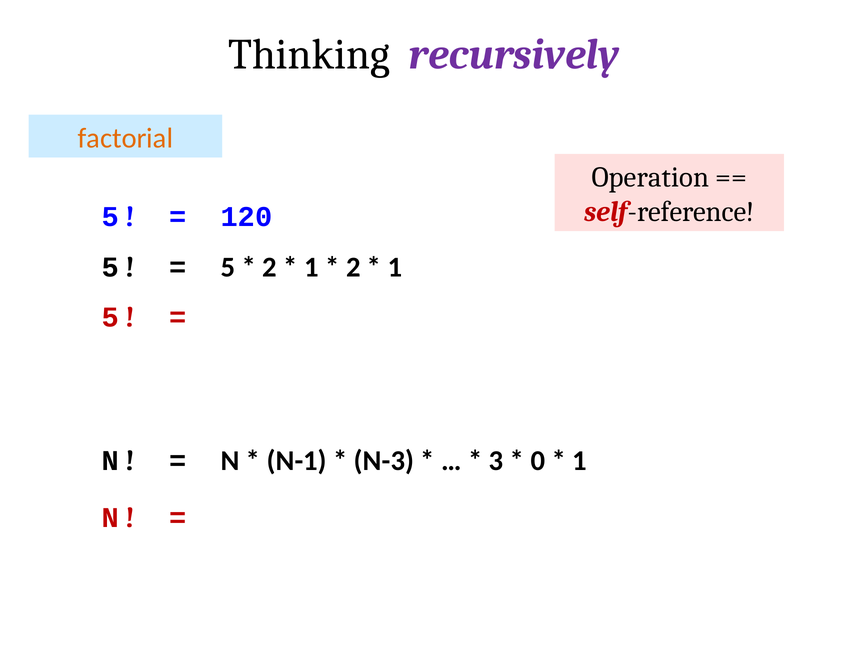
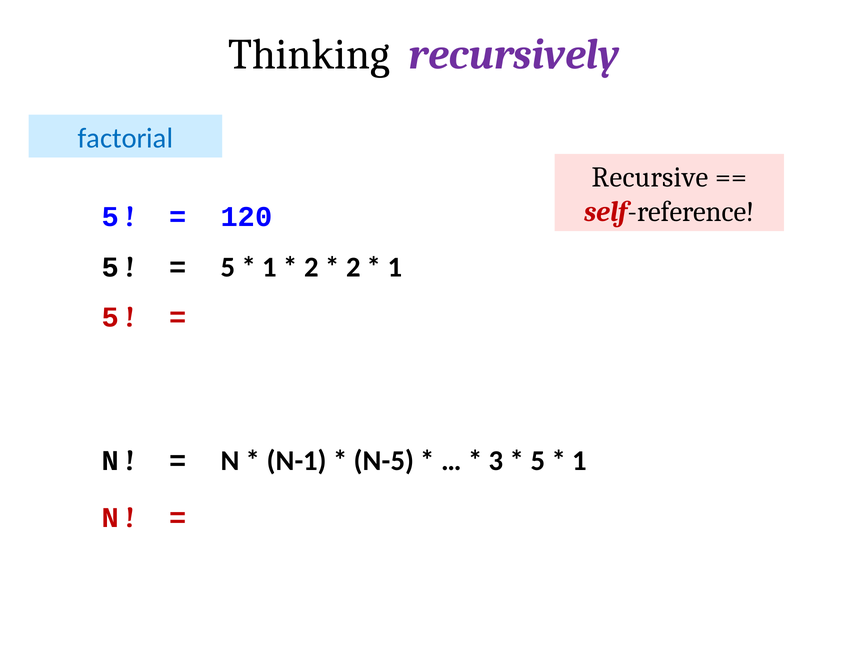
factorial colour: orange -> blue (125, 138)
Operation: Operation -> Recursive (650, 177)
2: 2 -> 1 (270, 267)
1: 1 -> 2 (311, 267)
N-3: N-3 -> N-5 (384, 461)
0: 0 -> 5 (538, 461)
